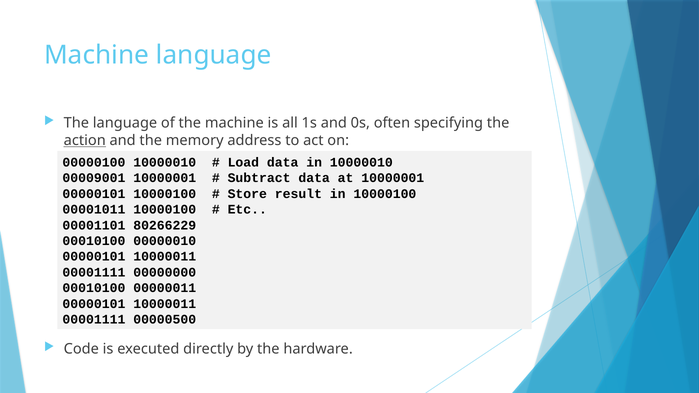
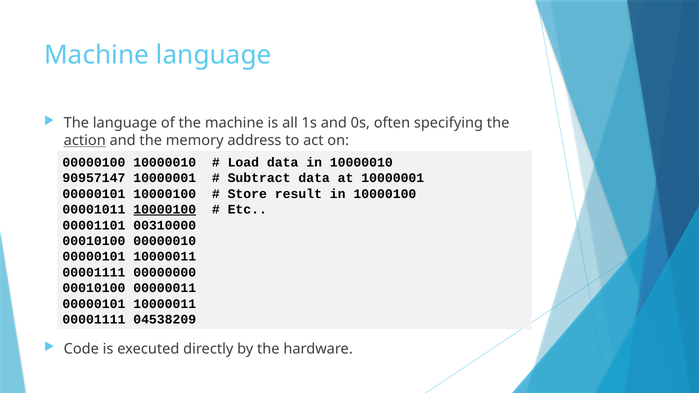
00009001: 00009001 -> 90957147 (94, 178)
10000100 underline: none -> present (165, 210)
80266229: 80266229 -> 00310000 (165, 225)
00000500: 00000500 -> 04538209 (165, 320)
